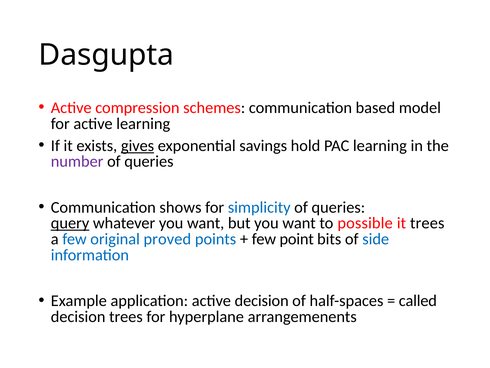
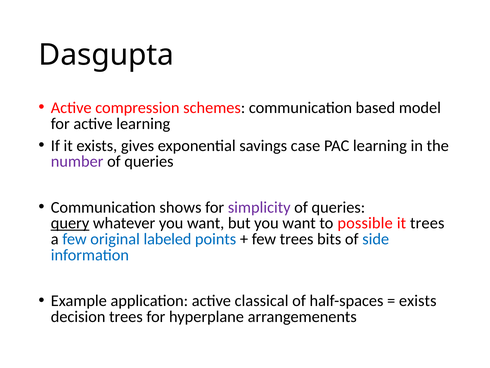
gives underline: present -> none (138, 145)
hold: hold -> case (305, 145)
simplicity colour: blue -> purple (259, 207)
proved: proved -> labeled (167, 239)
few point: point -> trees (297, 239)
active decision: decision -> classical (262, 300)
called: called -> exists (418, 300)
